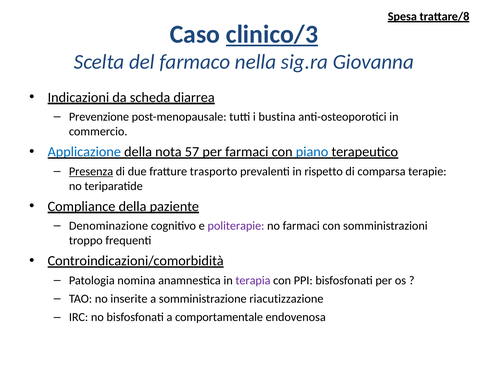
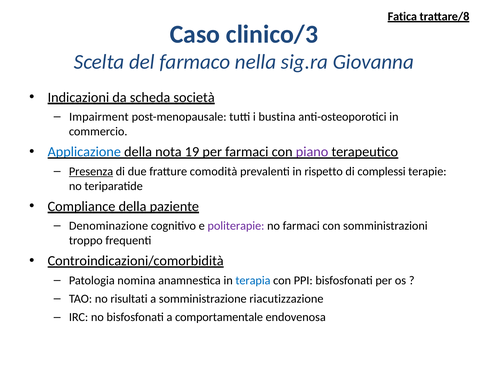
Spesa: Spesa -> Fatica (402, 16)
clinico/3 underline: present -> none (272, 34)
diarrea: diarrea -> società (194, 97)
Prevenzione: Prevenzione -> Impairment (99, 117)
57: 57 -> 19 (192, 152)
piano colour: blue -> purple (312, 152)
trasporto: trasporto -> comodità (214, 171)
comparsa: comparsa -> complessi (382, 171)
terapia colour: purple -> blue (253, 280)
inserite: inserite -> risultati (129, 299)
